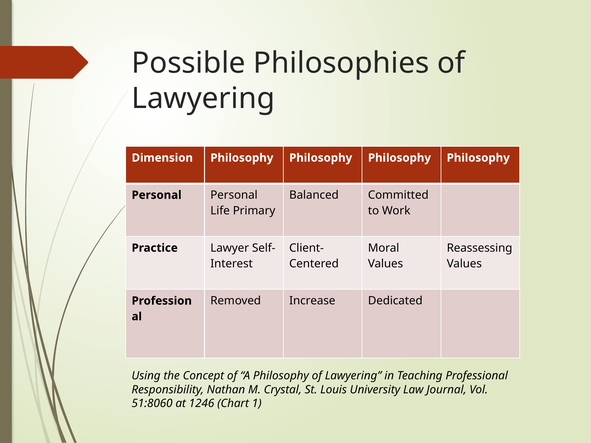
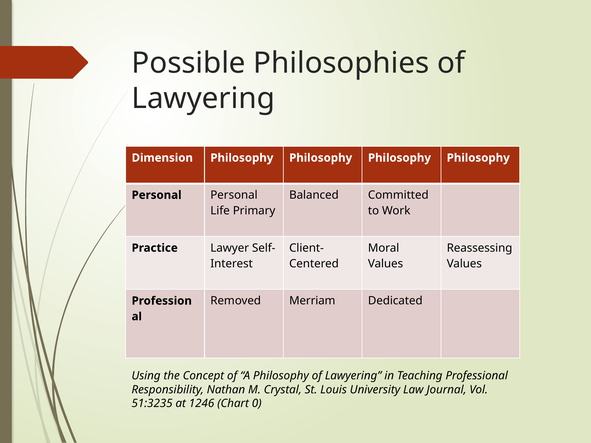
Increase: Increase -> Merriam (312, 301)
51:8060: 51:8060 -> 51:3235 (152, 404)
1: 1 -> 0 (257, 404)
